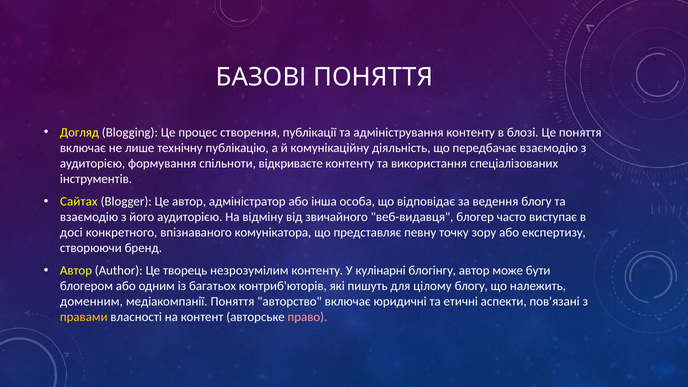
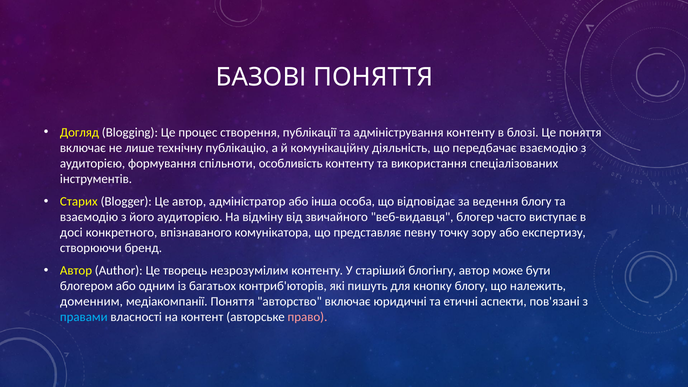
відкриваєте: відкриваєте -> особливість (291, 163)
Сайтах: Сайтах -> Старих (79, 201)
кулінарні: кулінарні -> старіший (380, 271)
цілому: цілому -> кнопку (432, 286)
правами colour: yellow -> light blue (84, 317)
